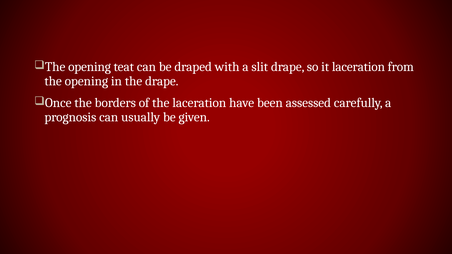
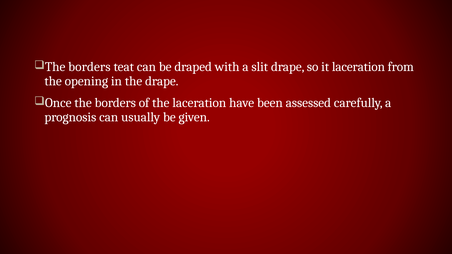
opening: opening -> borders (89, 67)
